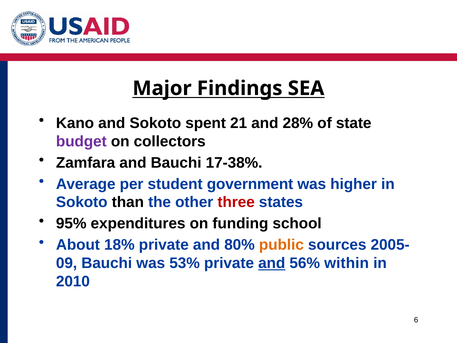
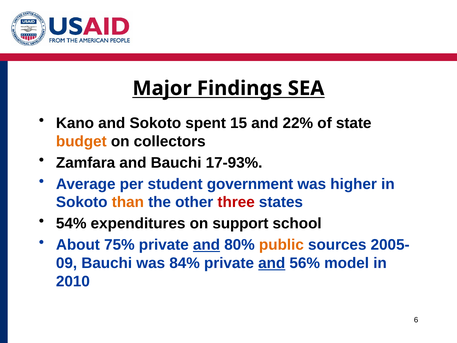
21: 21 -> 15 (239, 123)
28%: 28% -> 22% (298, 123)
budget colour: purple -> orange (81, 141)
17-38%: 17-38% -> 17-93% (234, 163)
than colour: black -> orange (128, 202)
95%: 95% -> 54% (71, 223)
funding: funding -> support (240, 223)
18%: 18% -> 75% (119, 245)
and underline: none -> present (207, 245)
53%: 53% -> 84% (185, 263)
within: within -> model (347, 263)
